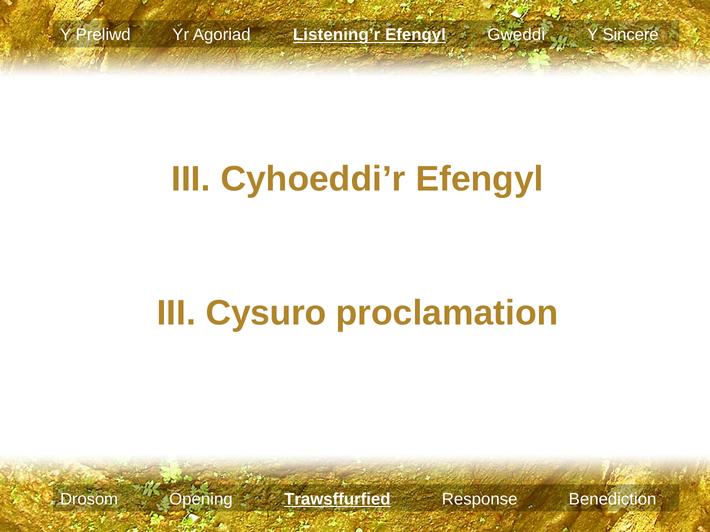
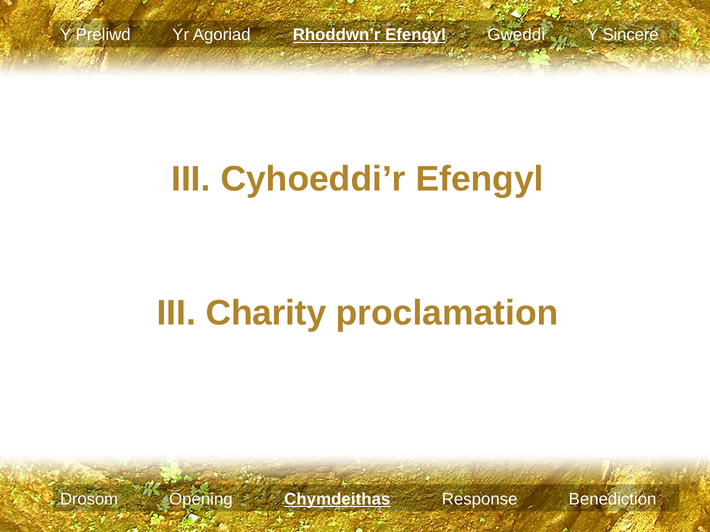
Listening’r: Listening’r -> Rhoddwn’r (337, 35)
Cysuro: Cysuro -> Charity (266, 313)
Trawsffurfied: Trawsffurfied -> Chymdeithas (337, 499)
